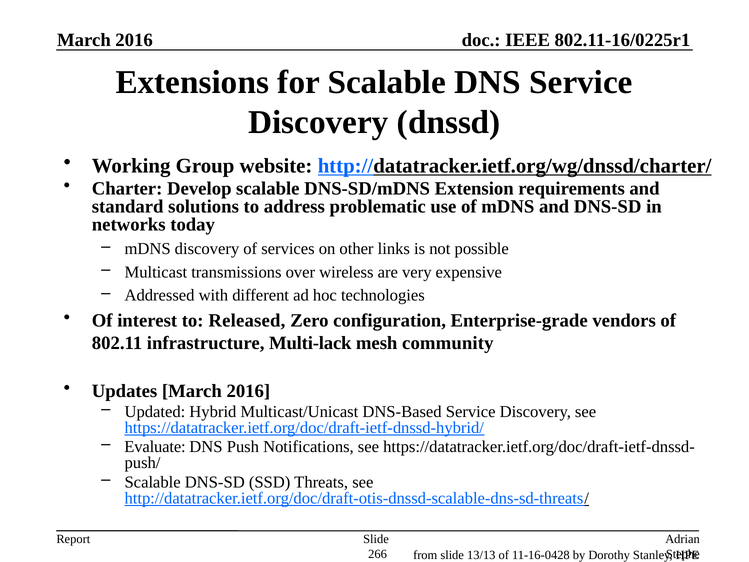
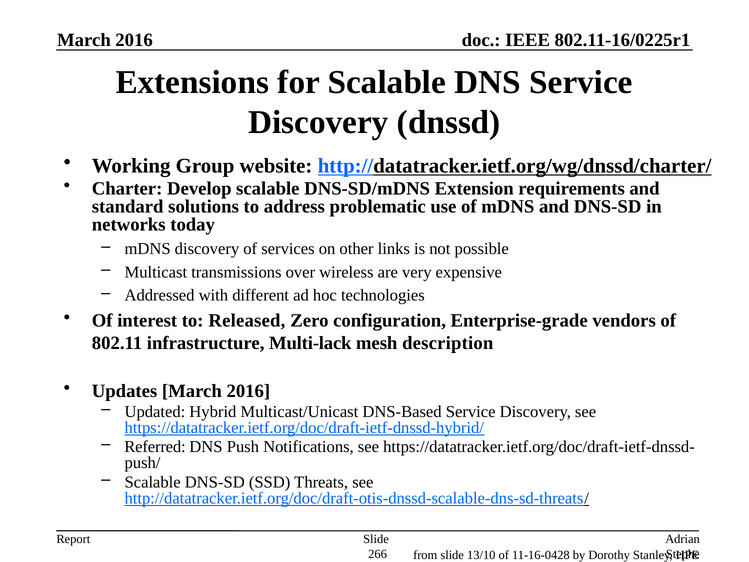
community: community -> description (448, 343)
Evaluate: Evaluate -> Referred (155, 447)
13/13: 13/13 -> 13/10 (481, 555)
